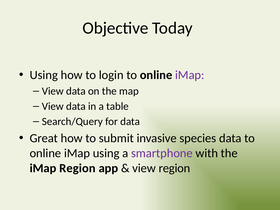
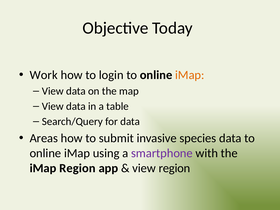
Using: Using -> Work (44, 75)
iMap colour: purple -> orange (190, 75)
Great: Great -> Areas (44, 138)
